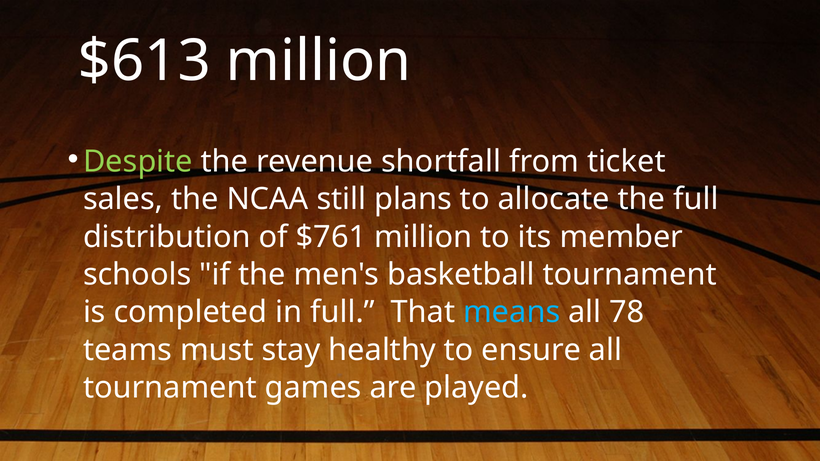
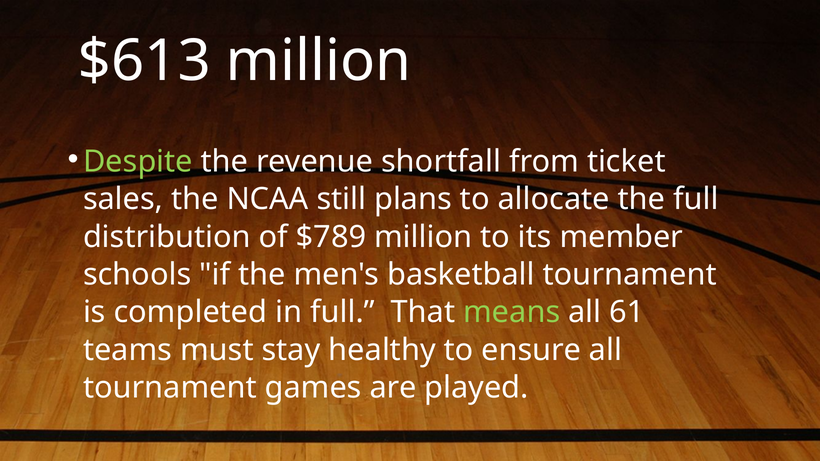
$761: $761 -> $789 (331, 237)
means colour: light blue -> light green (512, 312)
78: 78 -> 61 (627, 312)
